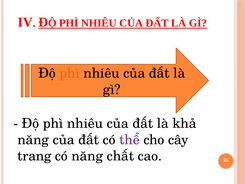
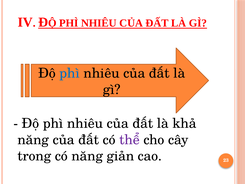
phì colour: orange -> blue (70, 73)
trang: trang -> trong (34, 156)
chất: chất -> giản (120, 156)
